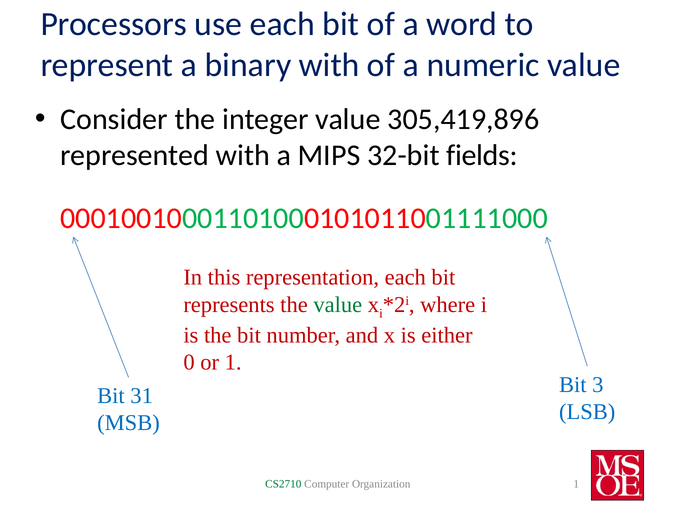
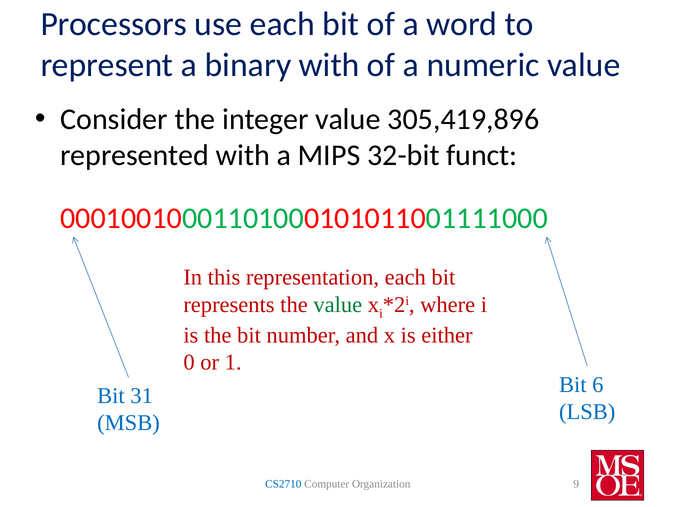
fields: fields -> funct (482, 155)
3: 3 -> 6 (598, 385)
CS2710 colour: green -> blue (283, 484)
Organization 1: 1 -> 9 (576, 484)
